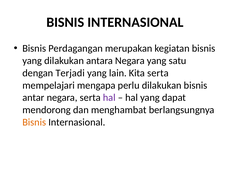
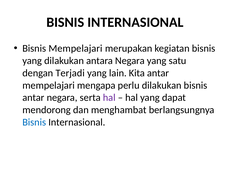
Bisnis Perdagangan: Perdagangan -> Mempelajari (76, 48)
Kita serta: serta -> antar (158, 73)
Bisnis colour: orange -> blue (34, 122)
